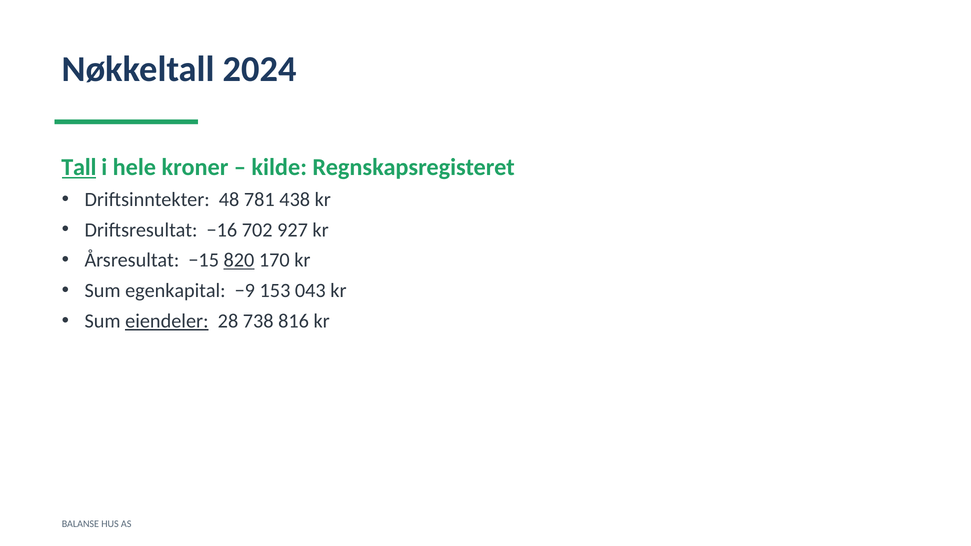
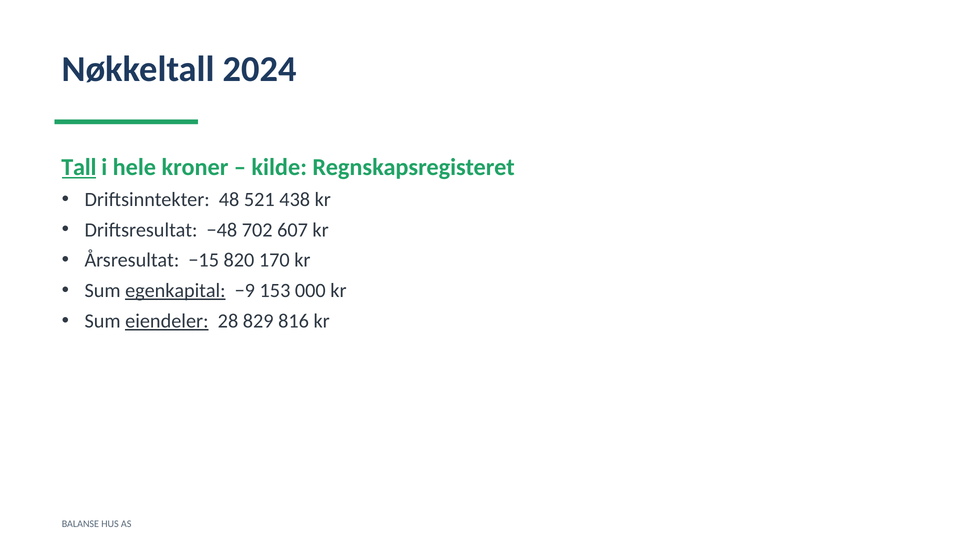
781: 781 -> 521 (259, 200)
−16: −16 -> −48 (222, 230)
927: 927 -> 607 (293, 230)
820 underline: present -> none (239, 260)
egenkapital underline: none -> present (175, 291)
043: 043 -> 000 (310, 291)
738: 738 -> 829 (258, 321)
